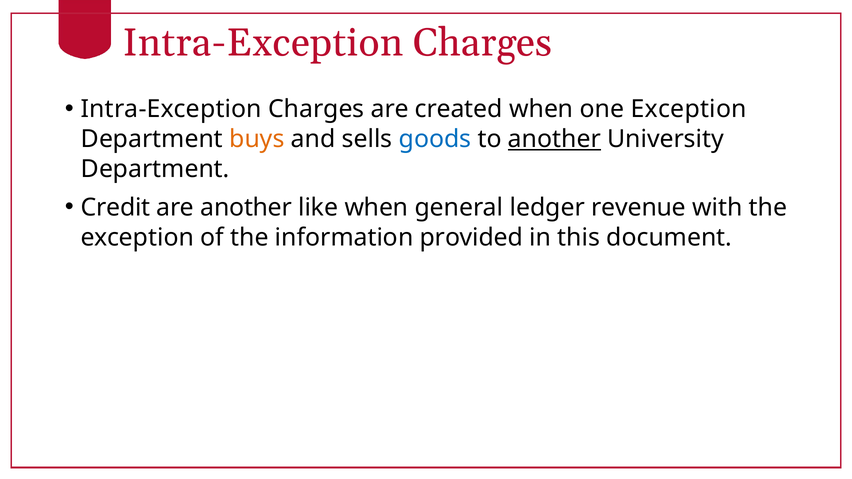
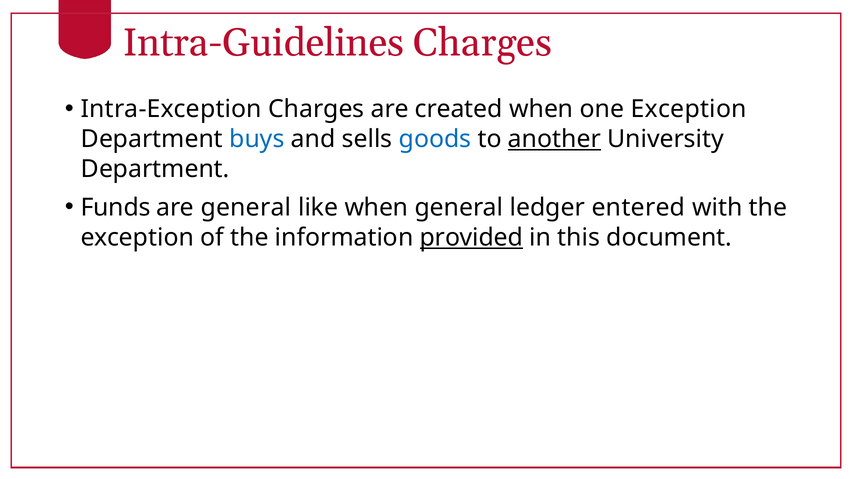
Intra-Exception: Intra-Exception -> Intra-Guidelines (263, 43)
buys colour: orange -> blue (257, 139)
Credit: Credit -> Funds (116, 208)
are another: another -> general (246, 208)
revenue: revenue -> entered (638, 208)
provided underline: none -> present (471, 237)
